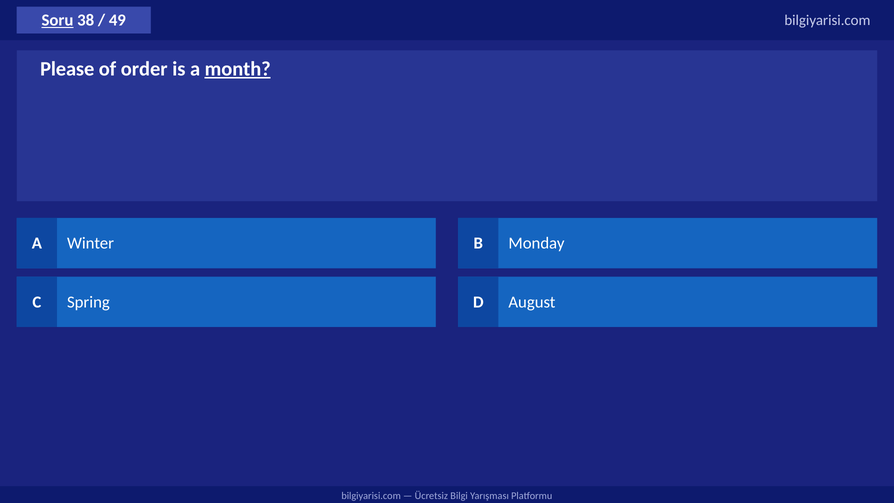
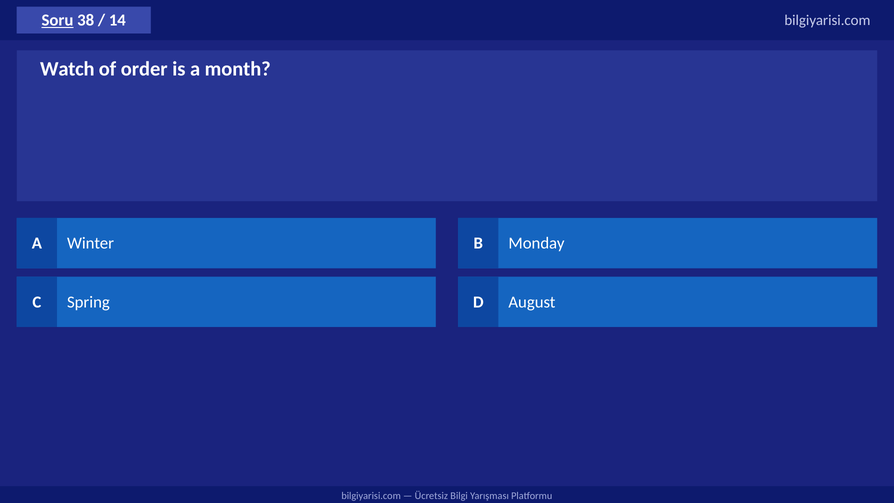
49: 49 -> 14 (117, 20)
Please: Please -> Watch (67, 69)
month underline: present -> none (238, 69)
